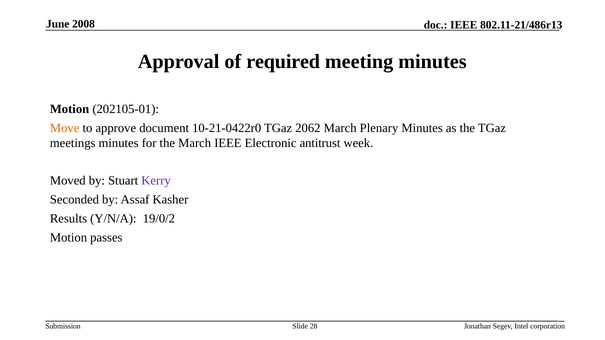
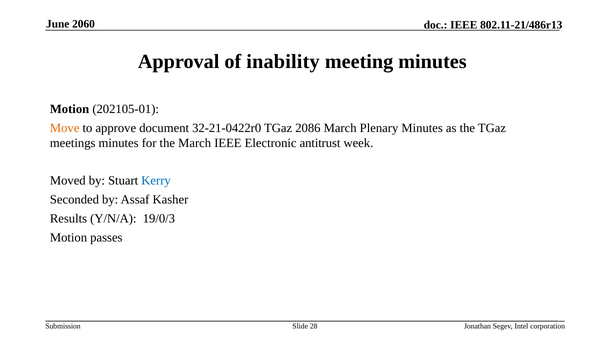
2008: 2008 -> 2060 (84, 24)
required: required -> inability (283, 62)
10-21-0422r0: 10-21-0422r0 -> 32-21-0422r0 (227, 128)
2062: 2062 -> 2086 (308, 128)
Kerry colour: purple -> blue (156, 181)
19/0/2: 19/0/2 -> 19/0/3 (159, 219)
